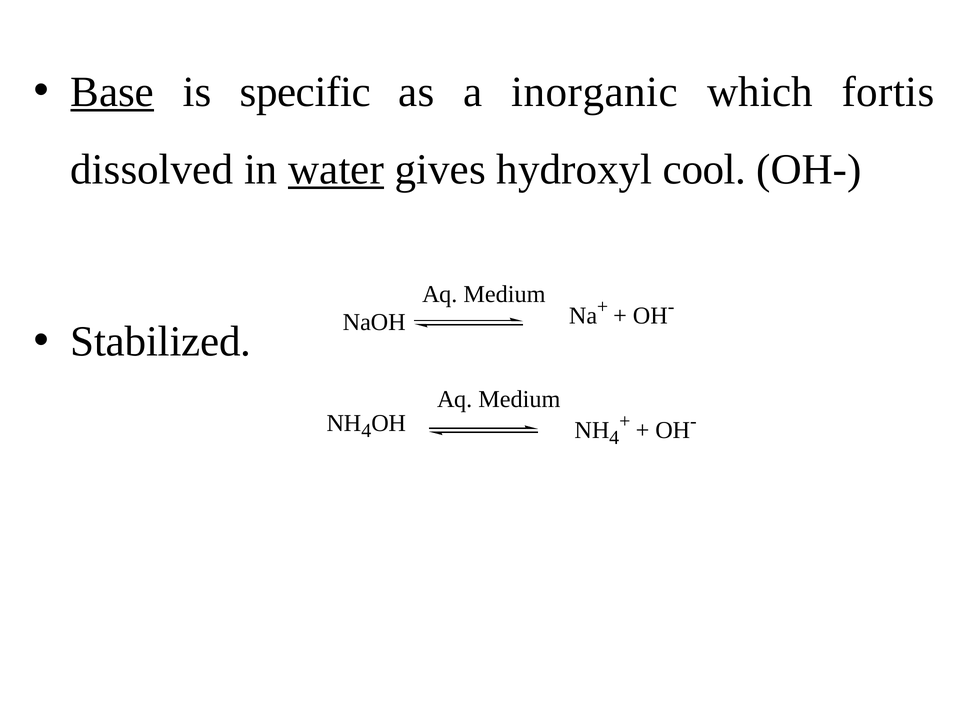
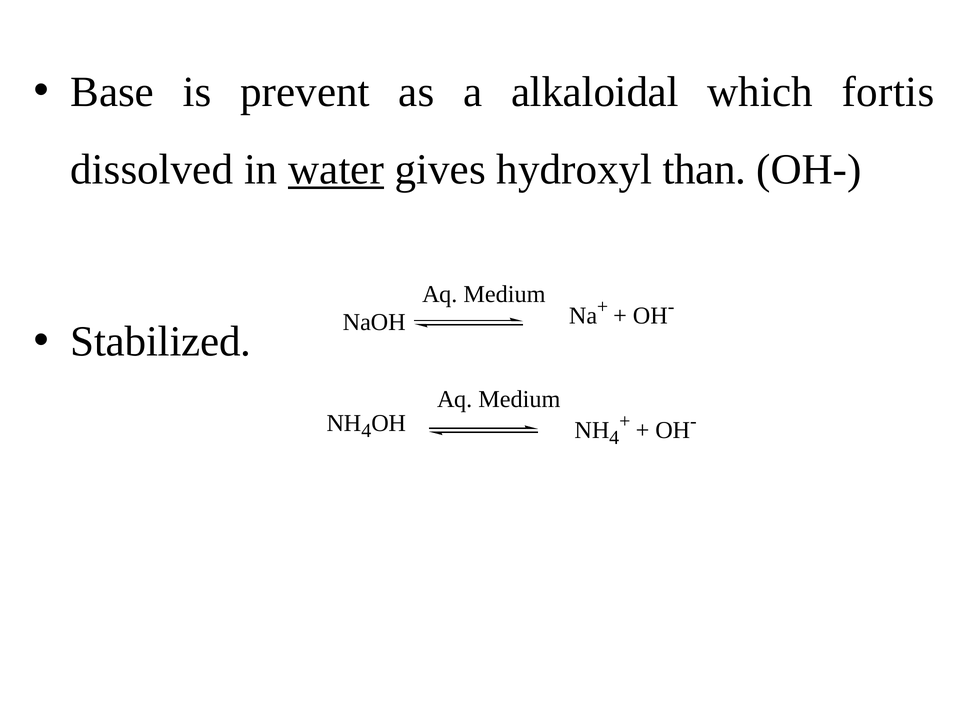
Base underline: present -> none (112, 92)
specific: specific -> prevent (305, 92)
inorganic: inorganic -> alkaloidal (595, 92)
cool: cool -> than (704, 170)
